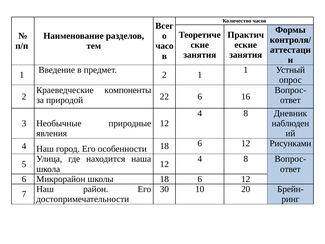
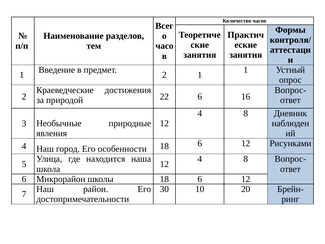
компоненты: компоненты -> достижения (128, 90)
